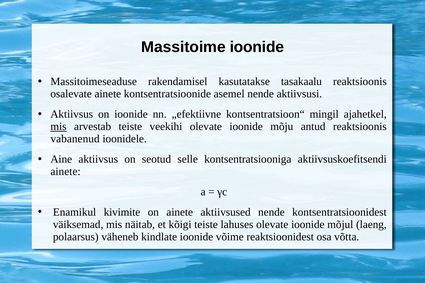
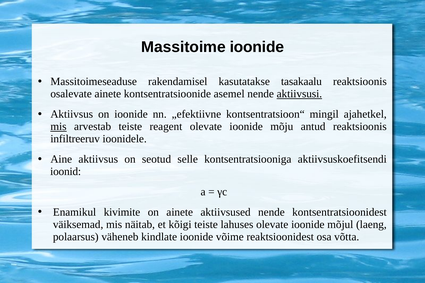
aktiivsusi underline: none -> present (299, 94)
veekihi: veekihi -> reagent (166, 127)
vabanenud: vabanenud -> infiltreeruv (75, 139)
ainete: ainete -> ioonid (66, 172)
